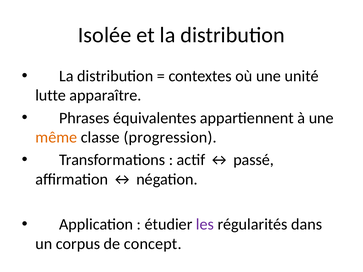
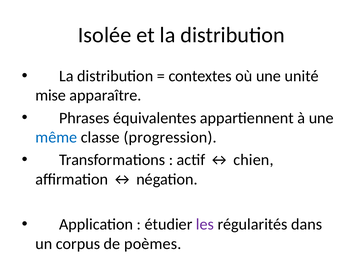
lutte: lutte -> mise (51, 96)
même colour: orange -> blue (56, 137)
passé: passé -> chien (253, 160)
concept: concept -> poèmes (153, 244)
